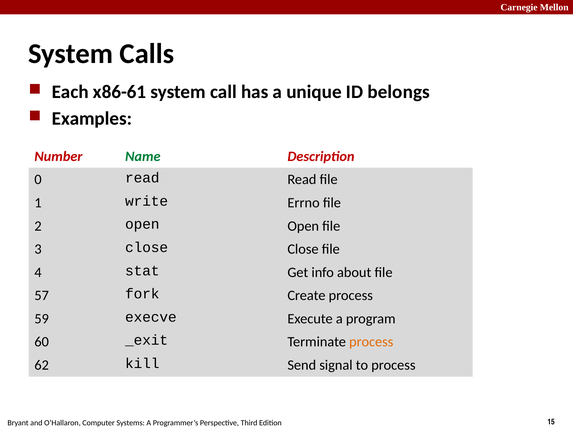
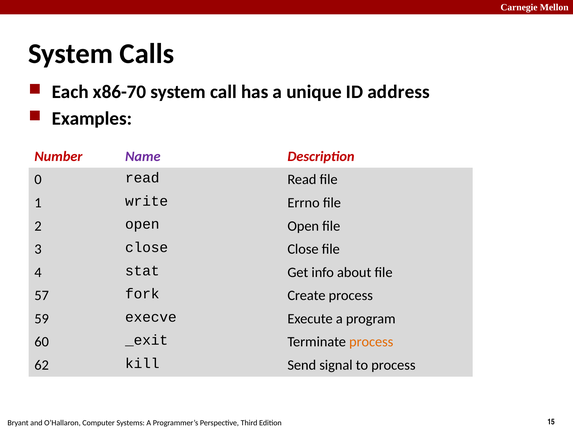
x86-61: x86-61 -> x86-70 (120, 92)
belongs: belongs -> address (399, 92)
Name colour: green -> purple (143, 157)
